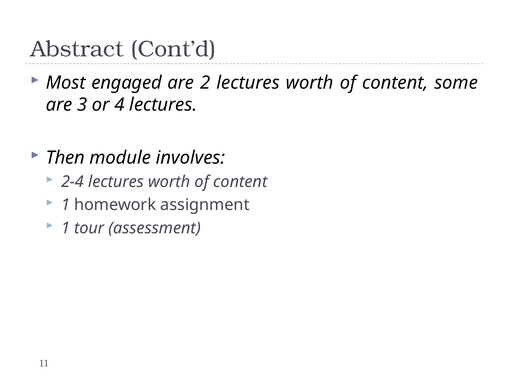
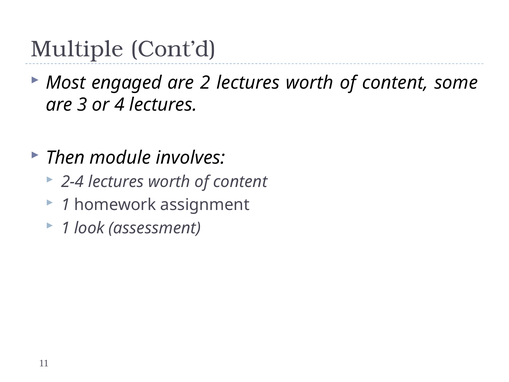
Abstract: Abstract -> Multiple (77, 49)
tour: tour -> look (89, 228)
